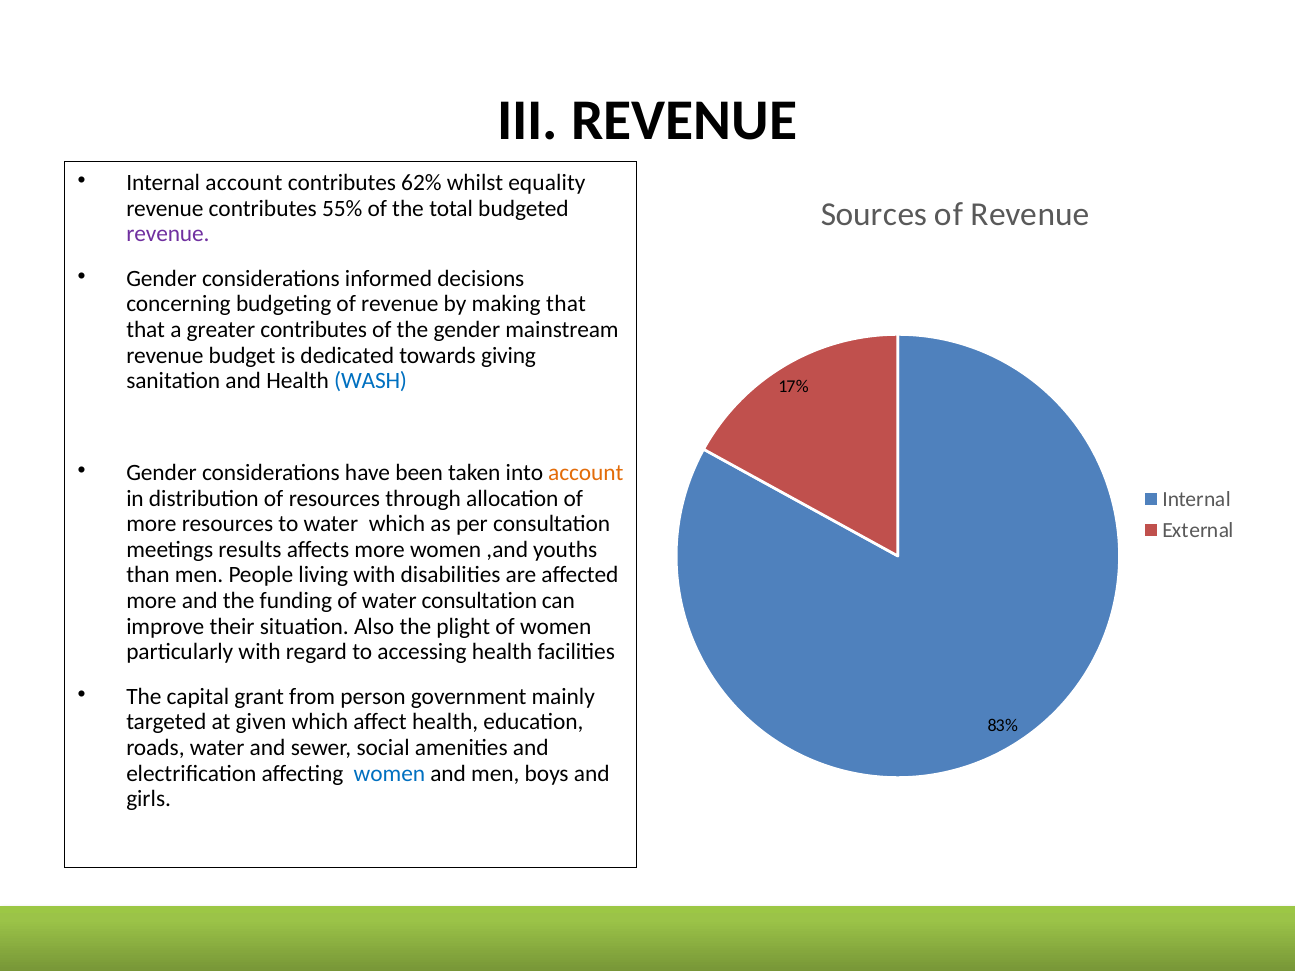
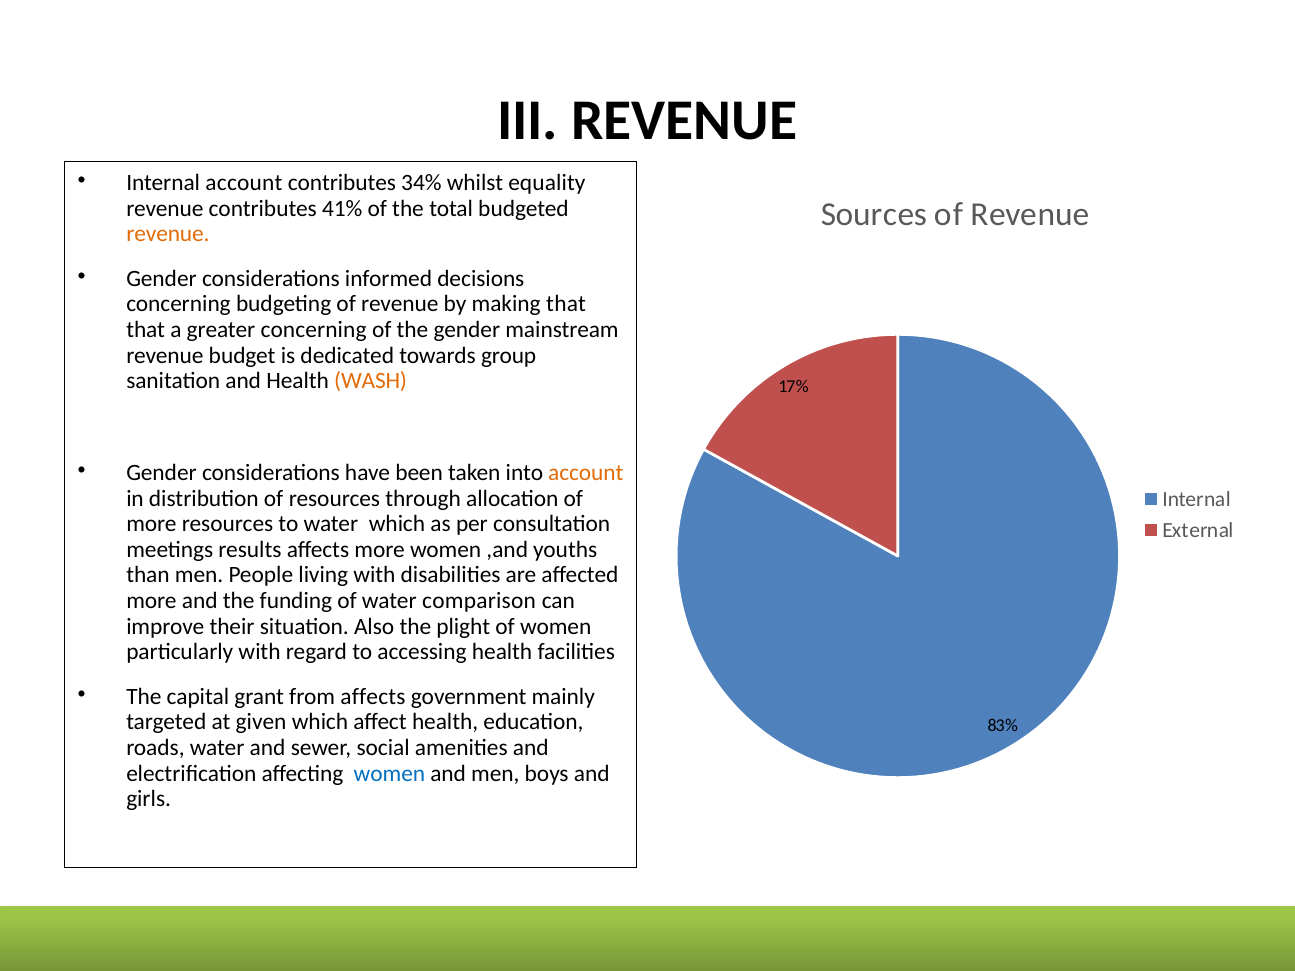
62%: 62% -> 34% (421, 183)
55%: 55% -> 41% (342, 209)
revenue colour: purple -> orange (168, 234)
greater contributes: contributes -> concerning (314, 330)
giving: giving -> group (509, 355)
WASH colour: blue -> orange (371, 381)
water consultation: consultation -> comparison (479, 601)
from person: person -> affects (373, 697)
